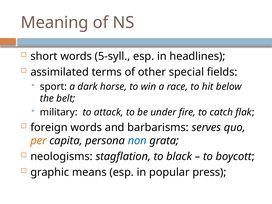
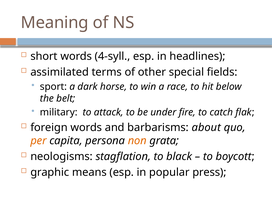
5-syll: 5-syll -> 4-syll (112, 56)
serves: serves -> about (206, 127)
non colour: blue -> orange (137, 141)
